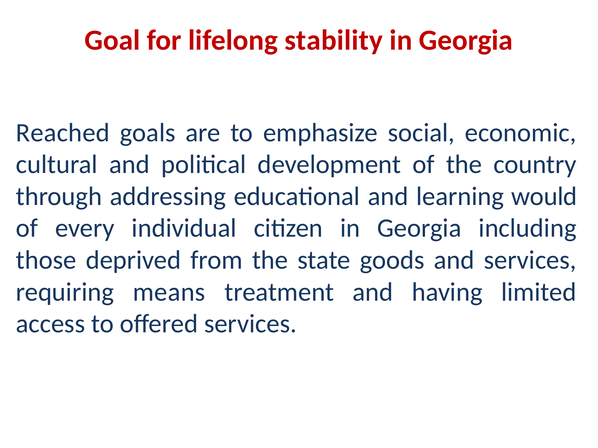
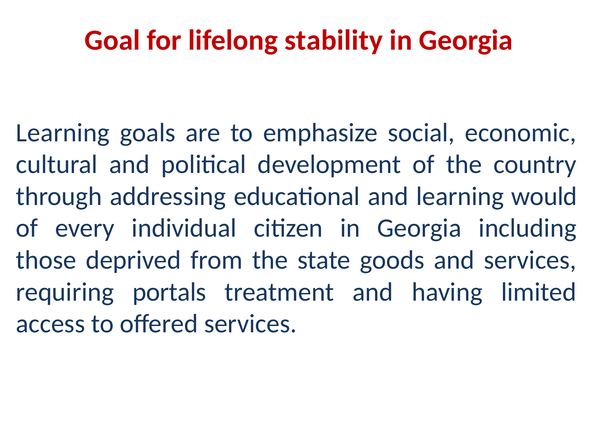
Reached: Reached -> Learning (63, 133)
means: means -> portals (169, 292)
